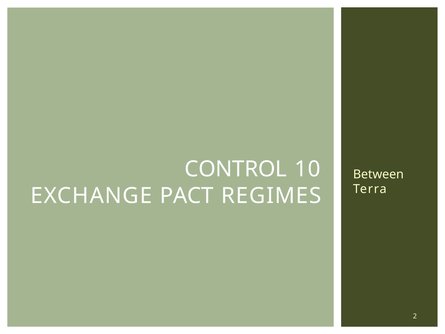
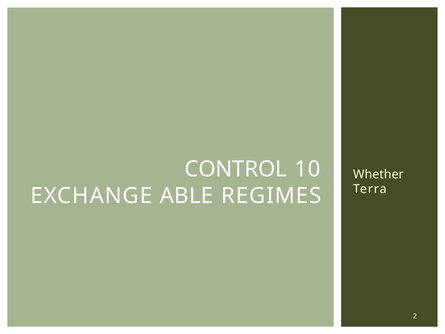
Between: Between -> Whether (378, 174)
PACT: PACT -> ABLE (187, 196)
